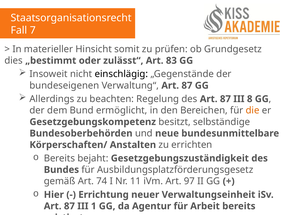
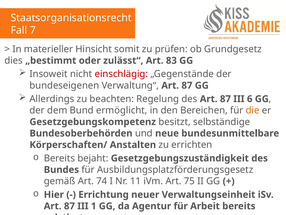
einschlägig colour: black -> red (121, 74)
8: 8 -> 6 (250, 99)
97: 97 -> 75 (189, 181)
